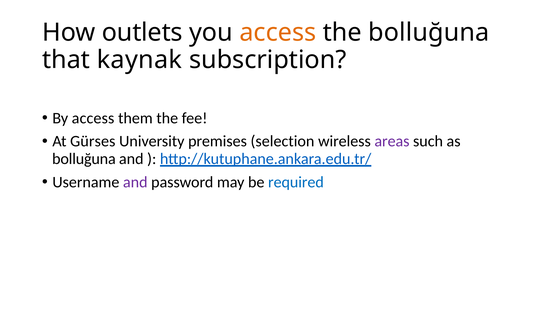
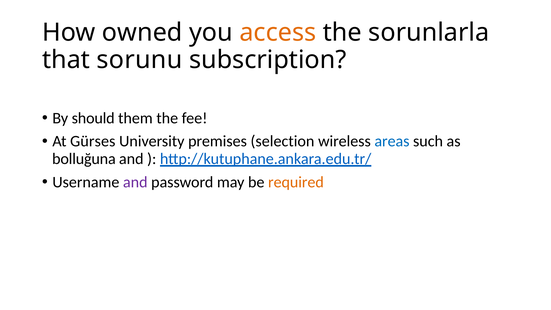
outlets: outlets -> owned (142, 33)
the bolluğuna: bolluğuna -> sorunlarla (429, 33)
kaynak: kaynak -> sorunu (139, 60)
By access: access -> should (93, 118)
areas colour: purple -> blue (392, 141)
required colour: blue -> orange (296, 182)
